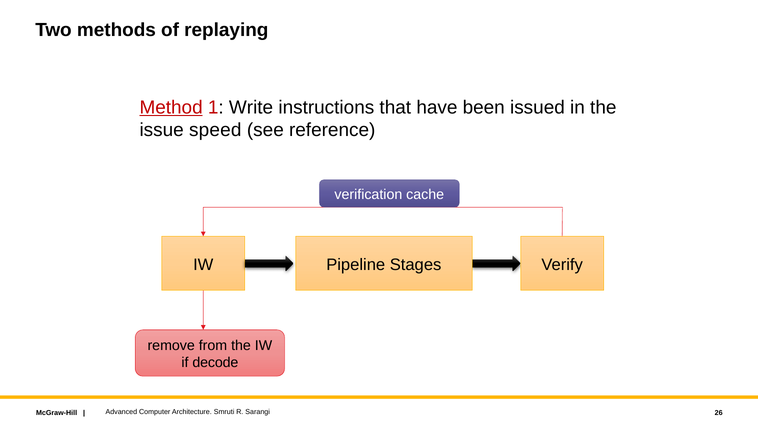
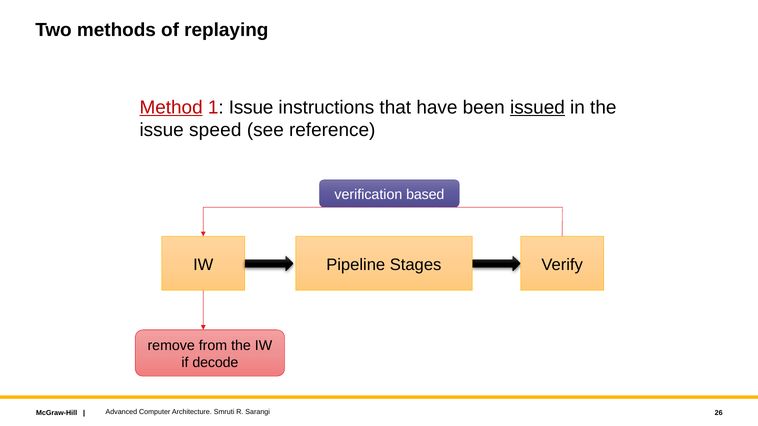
1 Write: Write -> Issue (251, 108)
issued underline: none -> present (537, 108)
cache: cache -> based (425, 195)
